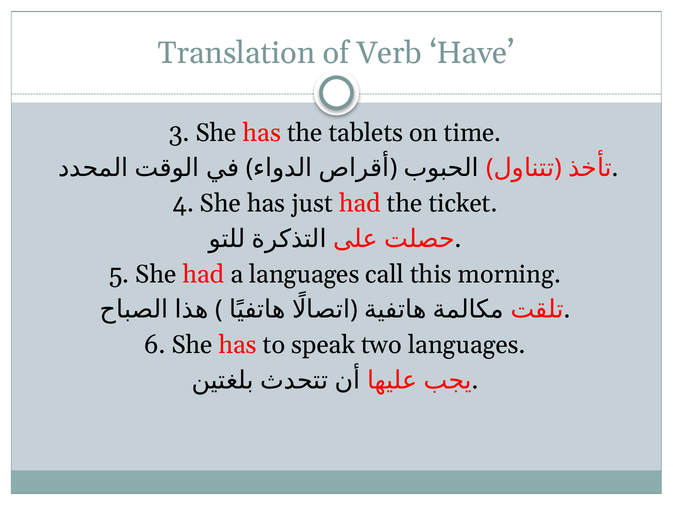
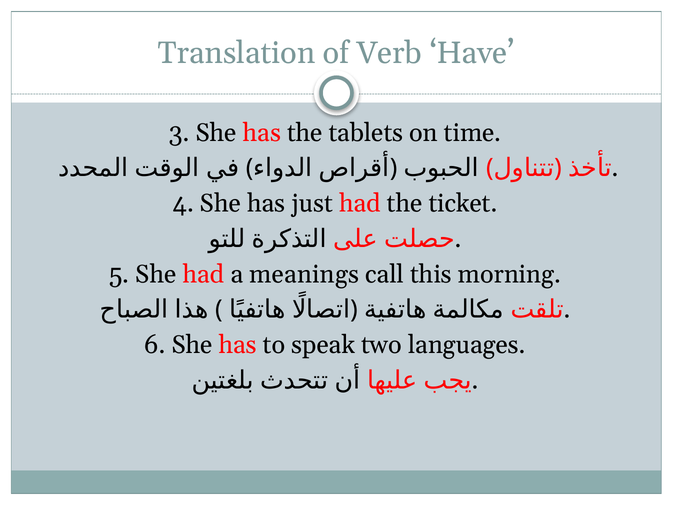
a languages: languages -> meanings (304, 274)
